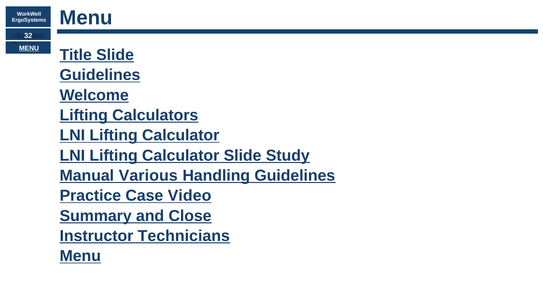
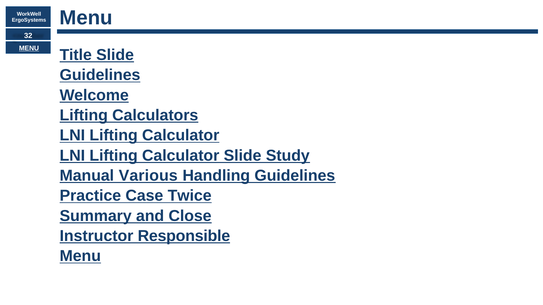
Video: Video -> Twice (190, 196)
Technicians: Technicians -> Responsible (184, 236)
